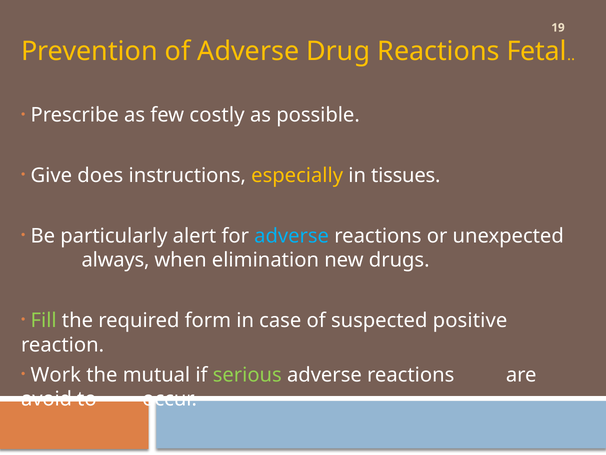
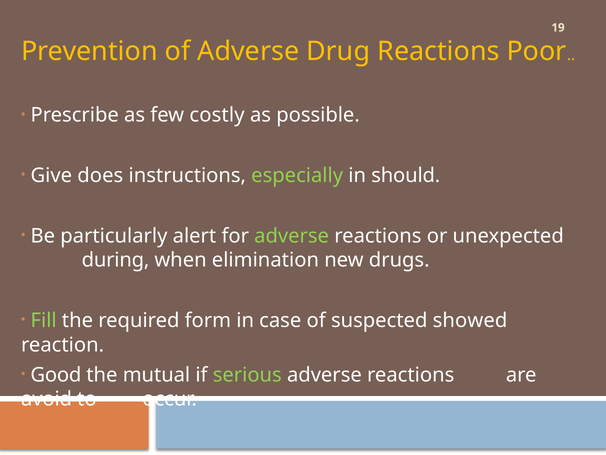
Fetal: Fetal -> Poor (537, 51)
especially colour: yellow -> light green (297, 175)
tissues: tissues -> should (406, 175)
adverse colour: light blue -> light green (292, 236)
always: always -> during (116, 260)
positive: positive -> showed (470, 320)
Work: Work -> Good (56, 375)
